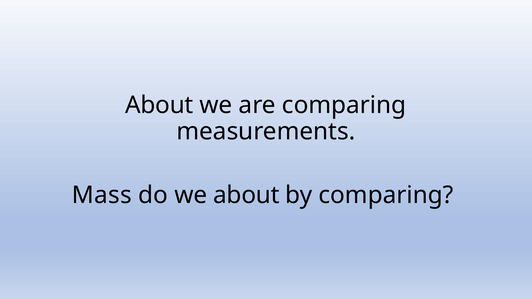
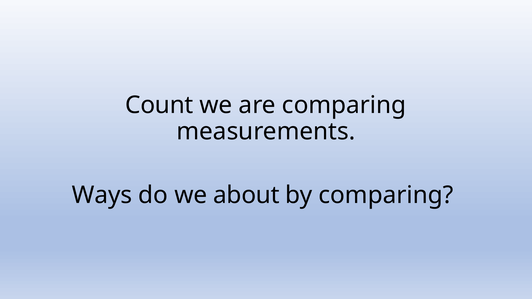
About: About -> Count (159, 105)
Mass: Mass -> Ways (102, 195)
